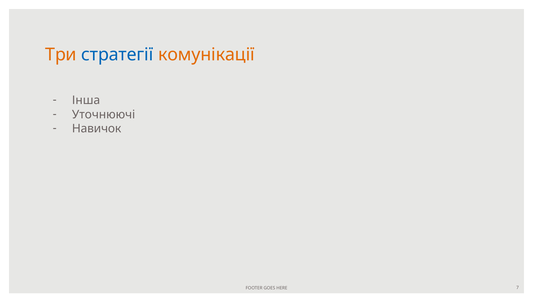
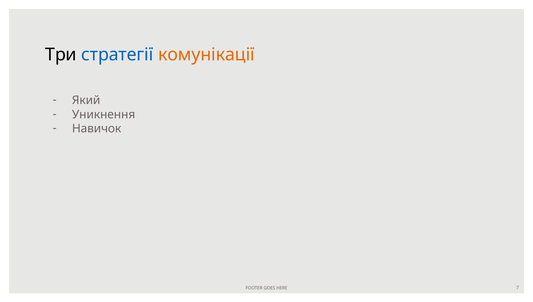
Три colour: orange -> black (61, 55)
Інша: Інша -> Який (86, 100)
Уточнюючі: Уточнюючі -> Уникнення (104, 115)
